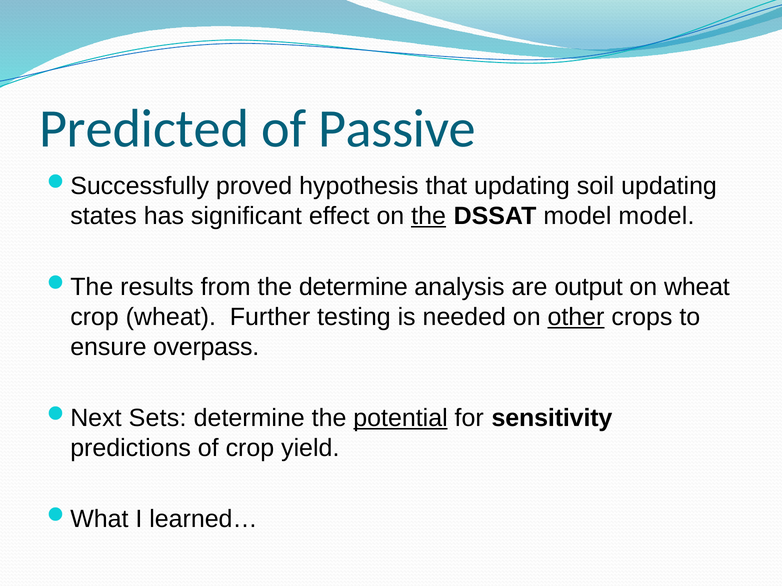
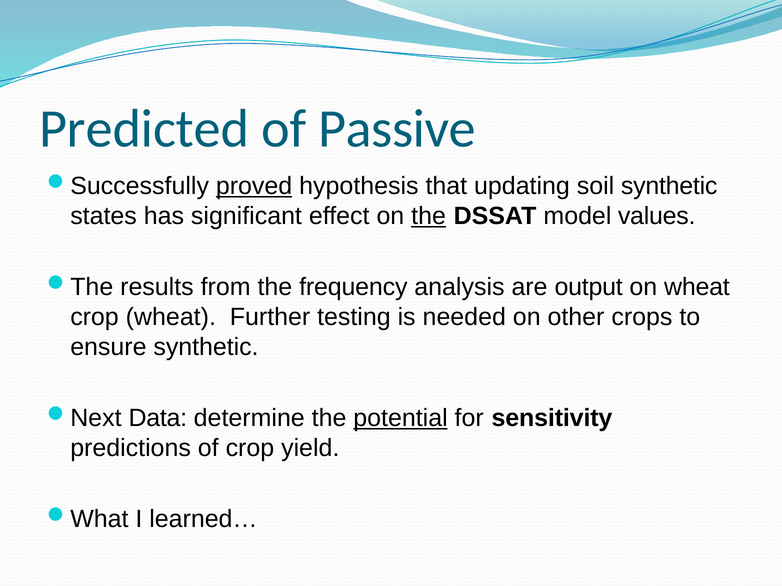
proved underline: none -> present (254, 186)
soil updating: updating -> synthetic (669, 186)
model model: model -> values (657, 216)
the determine: determine -> frequency (353, 287)
other underline: present -> none (576, 317)
ensure overpass: overpass -> synthetic (206, 347)
Sets: Sets -> Data (158, 418)
